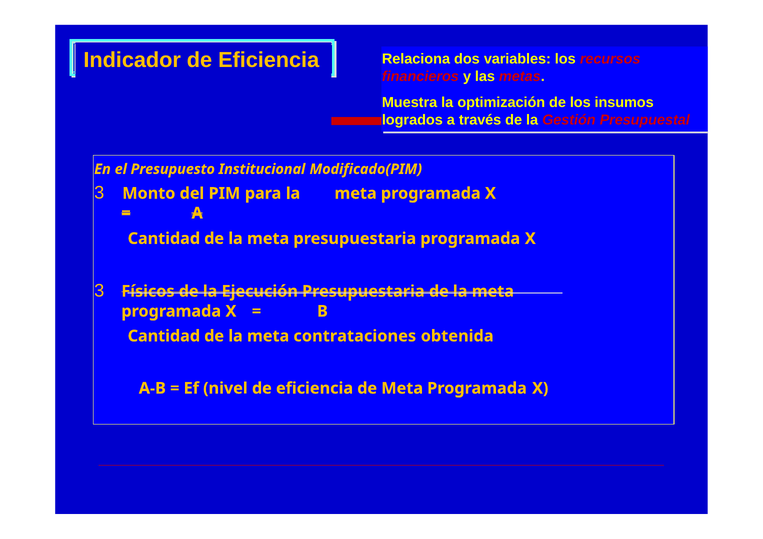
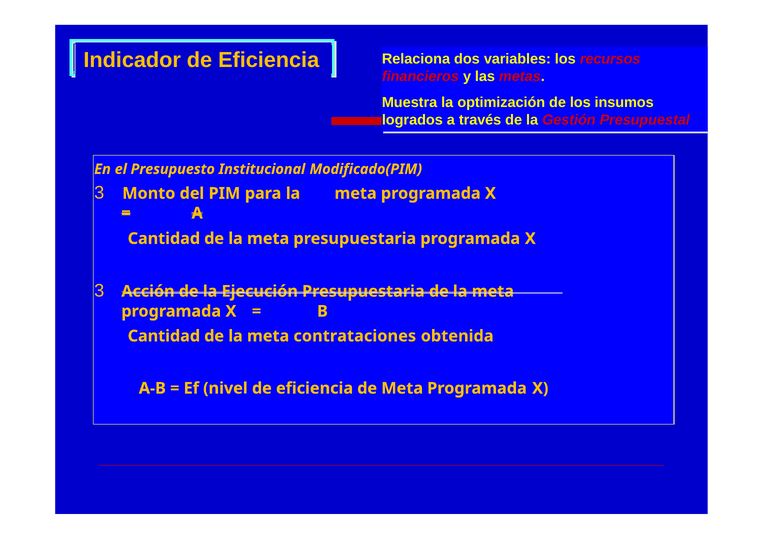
Físicos: Físicos -> Acción (148, 291)
